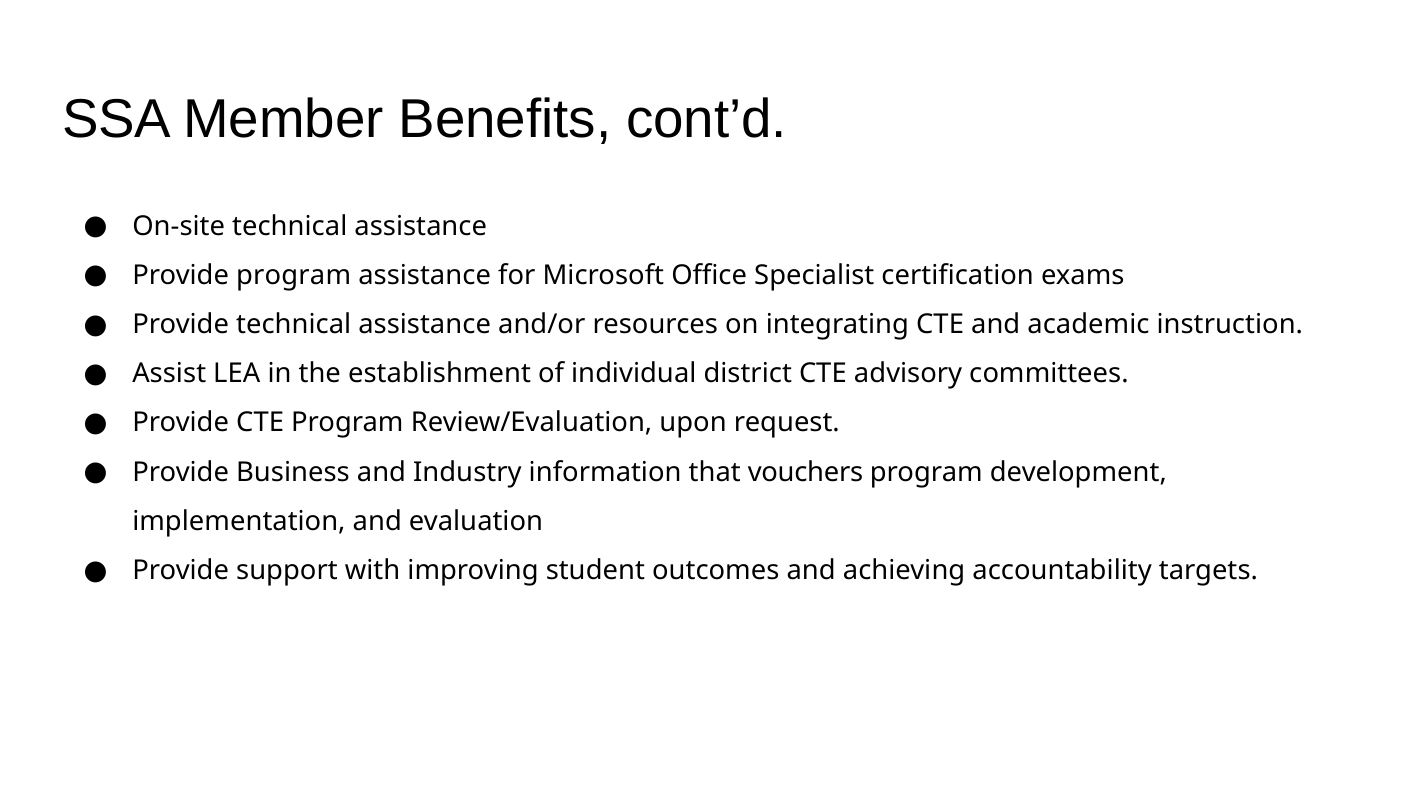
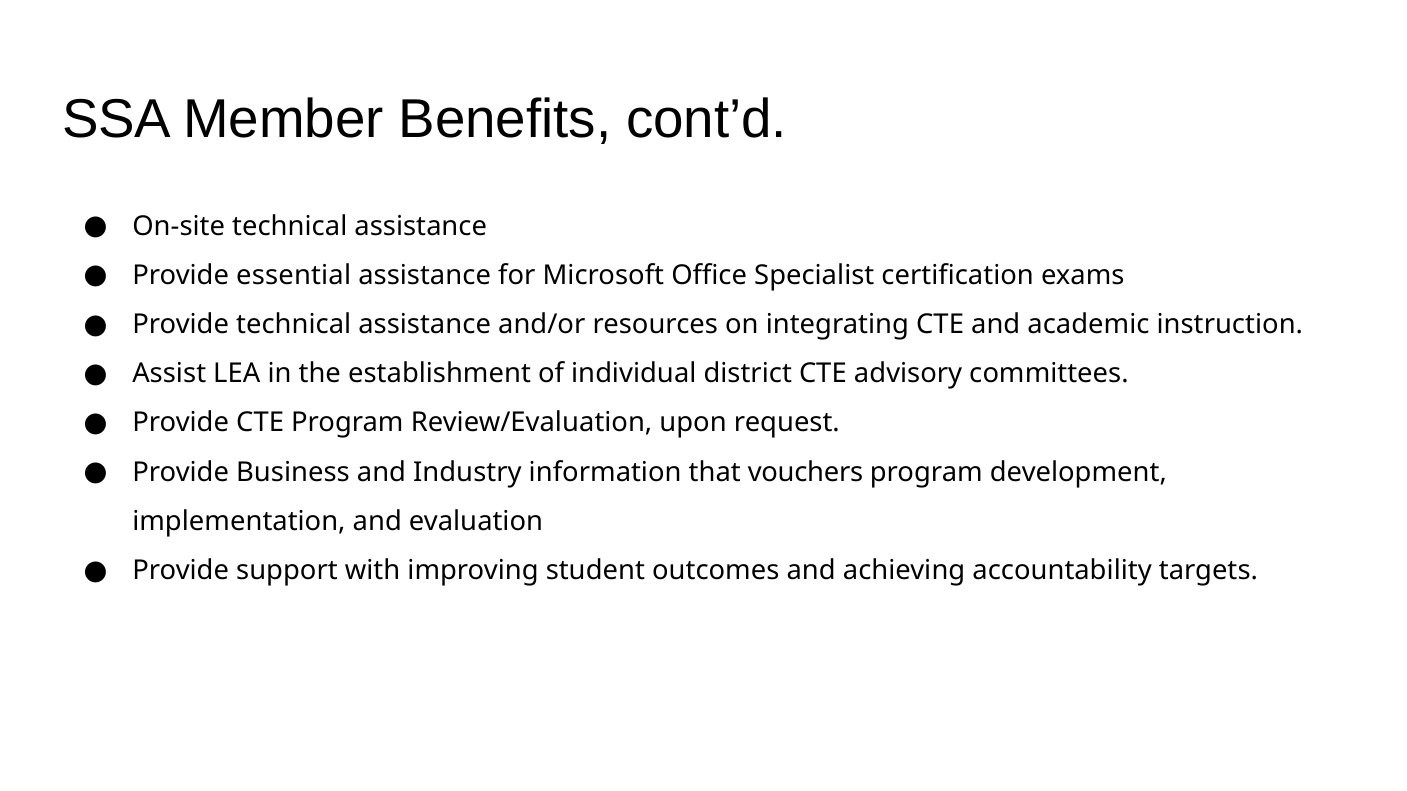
Provide program: program -> essential (294, 275)
